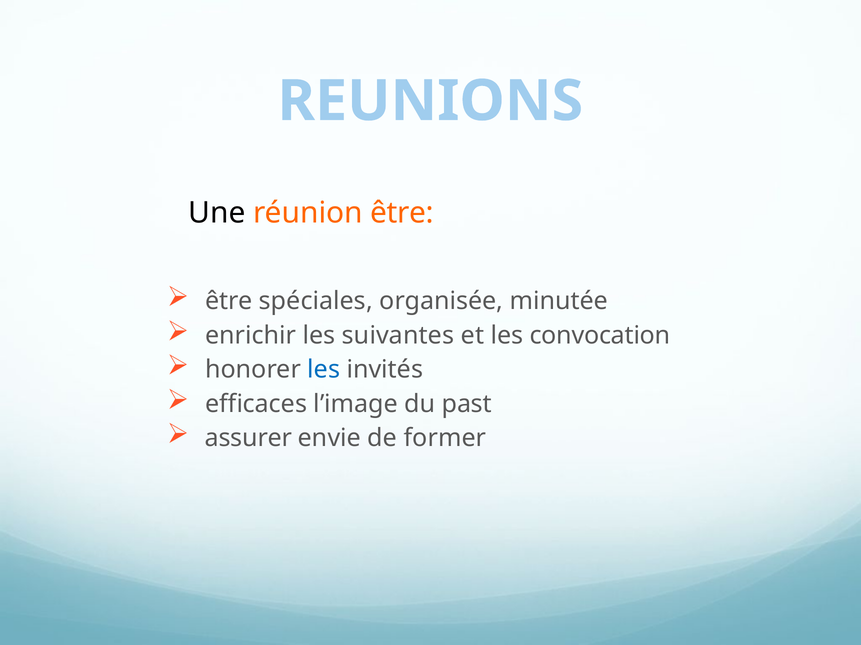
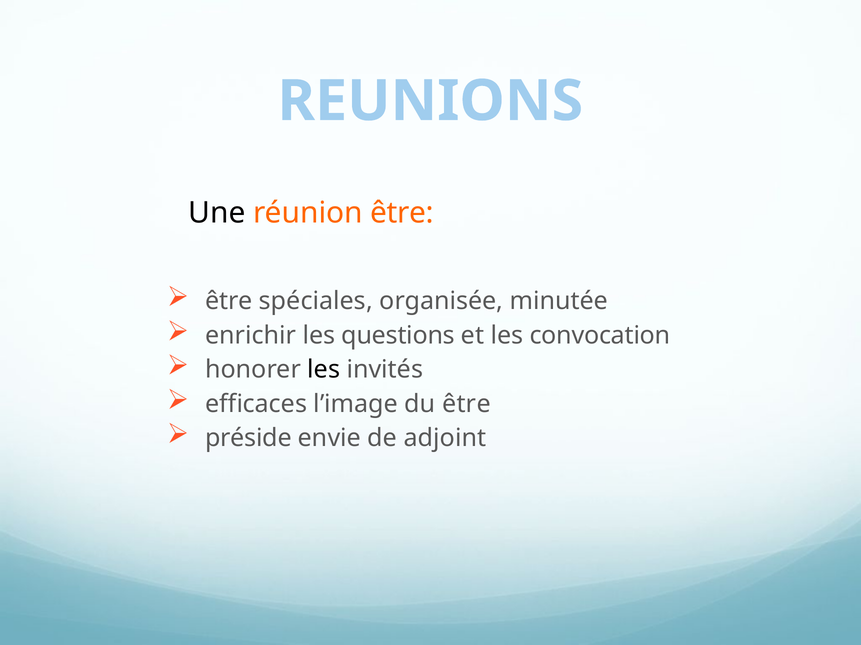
suivantes: suivantes -> questions (398, 336)
les colour: blue -> black (324, 370)
du past: past -> être (467, 404)
assurer: assurer -> préside (248, 439)
former: former -> adjoint (445, 439)
